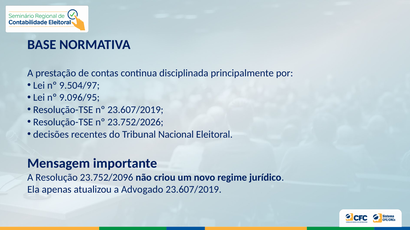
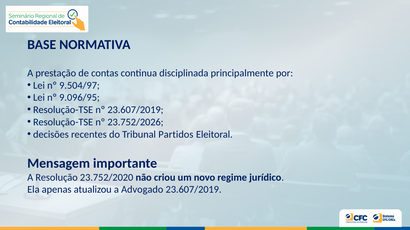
Nacional: Nacional -> Partidos (176, 135)
23.752/2096: 23.752/2096 -> 23.752/2020 (107, 178)
